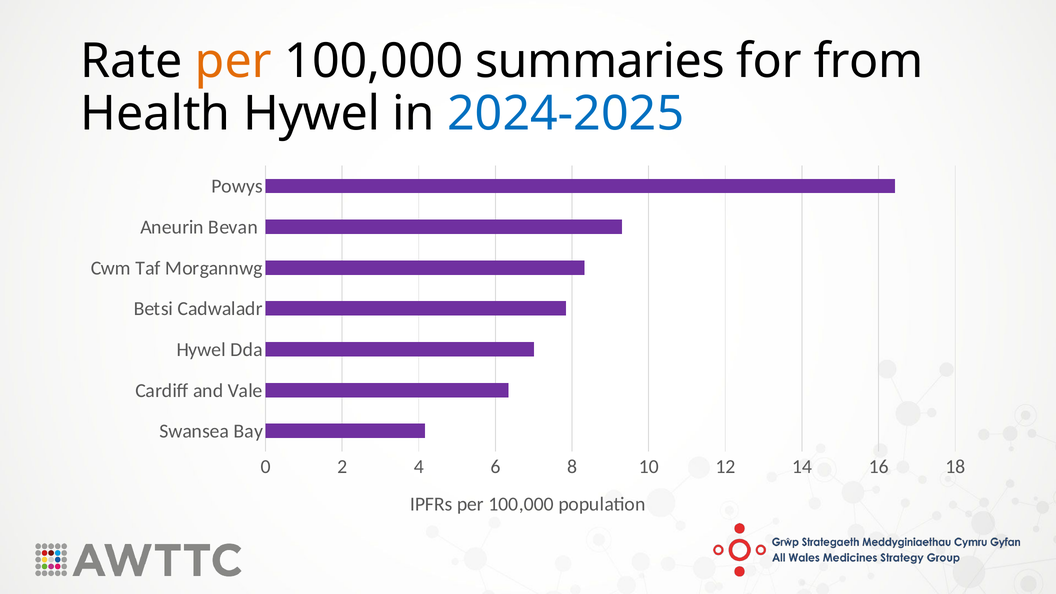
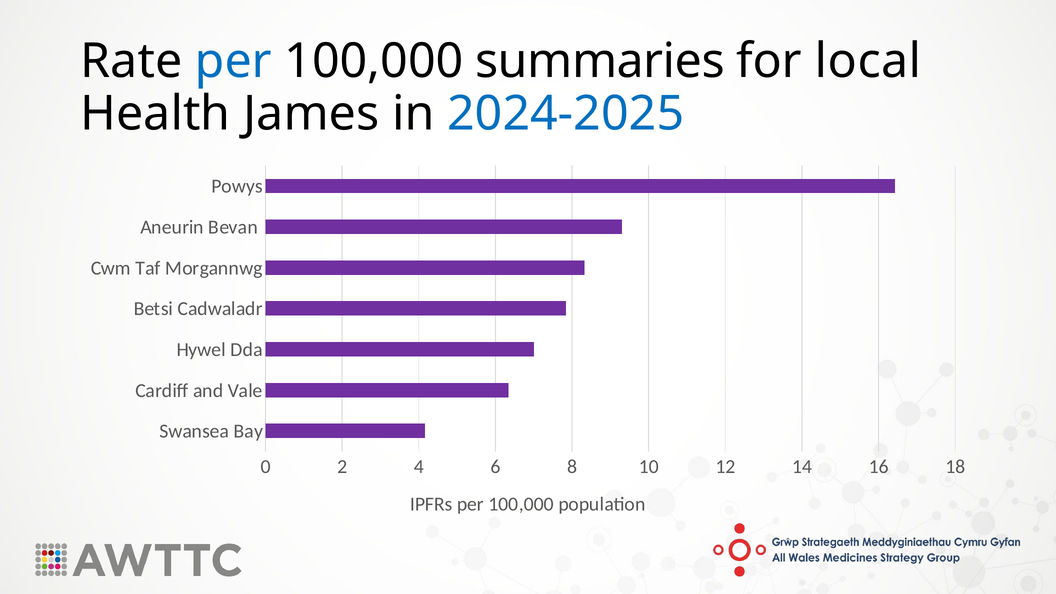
per colour: orange -> blue (233, 61)
from: from -> local (868, 61)
Health Hywel: Hywel -> James (311, 114)
